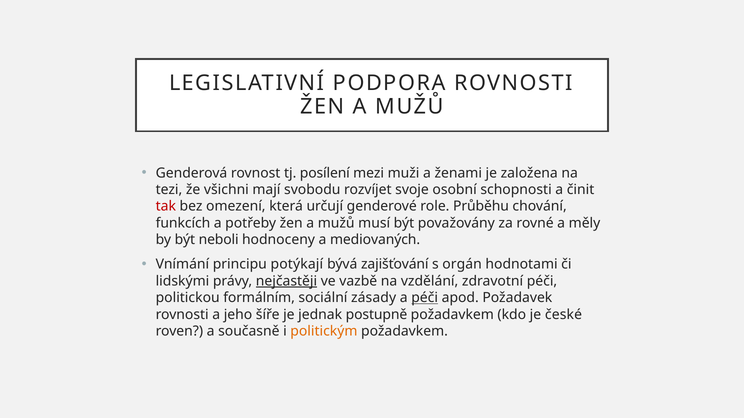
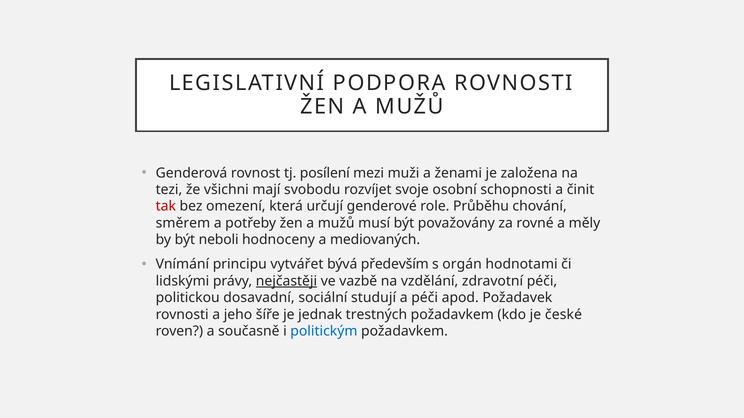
funkcích: funkcích -> směrem (183, 223)
potýkají: potýkají -> vytvářet (297, 265)
zajišťování: zajišťování -> především (395, 265)
formálním: formálním -> dosavadní (259, 298)
zásady: zásady -> studují (374, 298)
péči underline: present -> none (425, 298)
postupně: postupně -> trestných (376, 315)
politickým colour: orange -> blue (324, 332)
